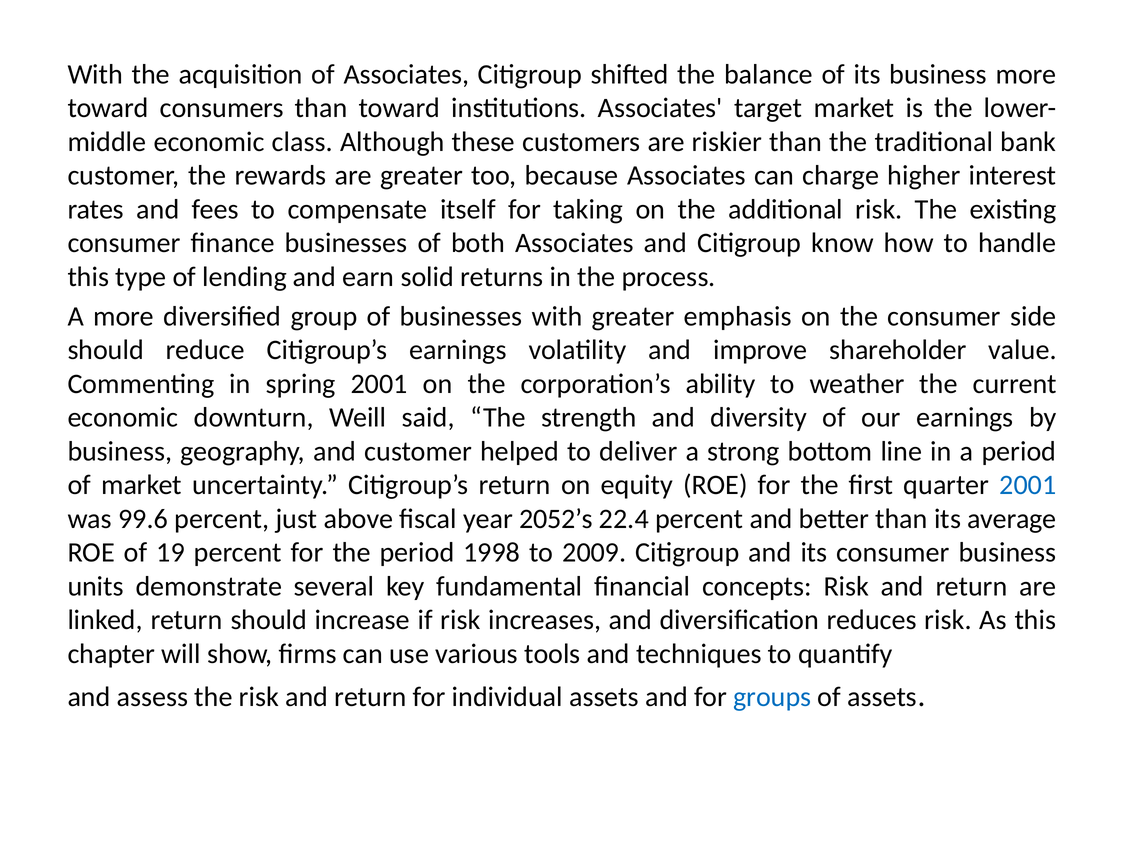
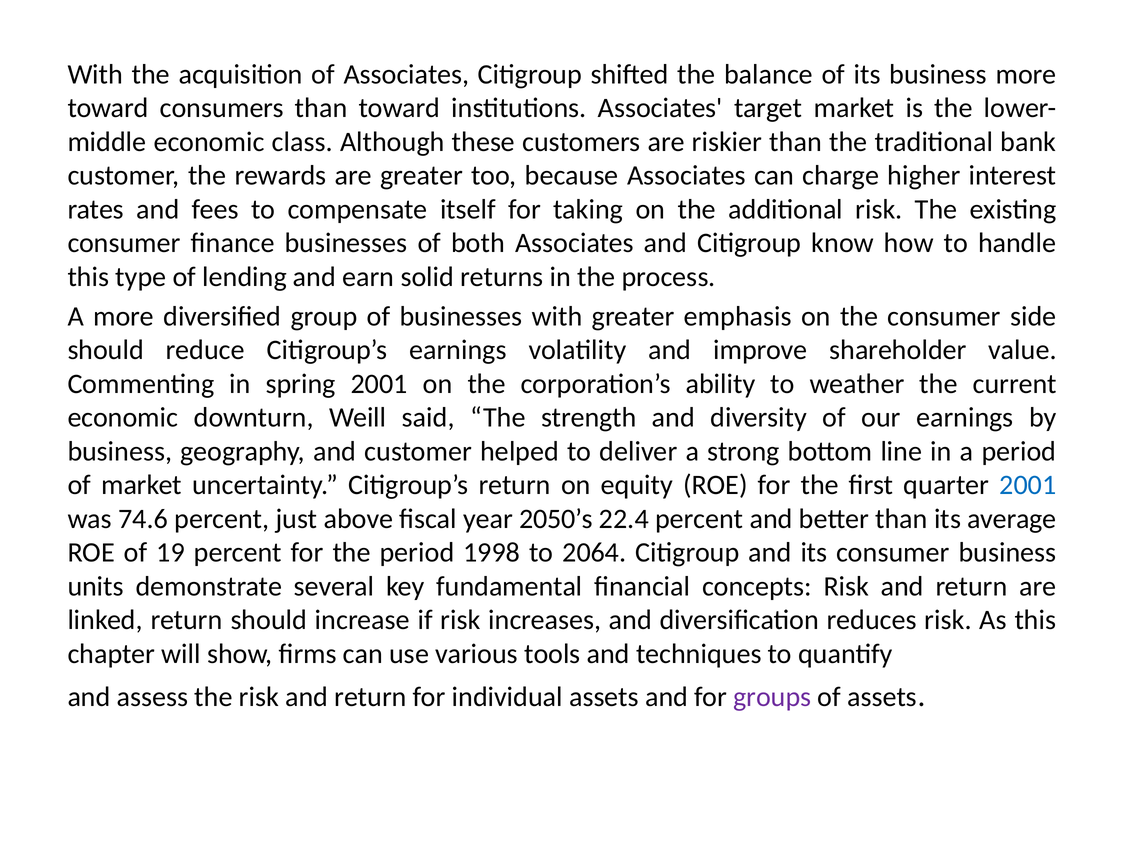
99.6: 99.6 -> 74.6 (143, 519)
2052’s: 2052’s -> 2050’s (556, 519)
2009: 2009 -> 2064 (594, 552)
groups colour: blue -> purple (772, 697)
